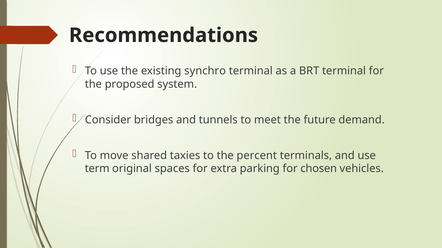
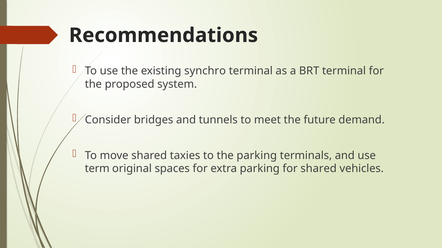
the percent: percent -> parking (257, 156)
for chosen: chosen -> shared (319, 169)
